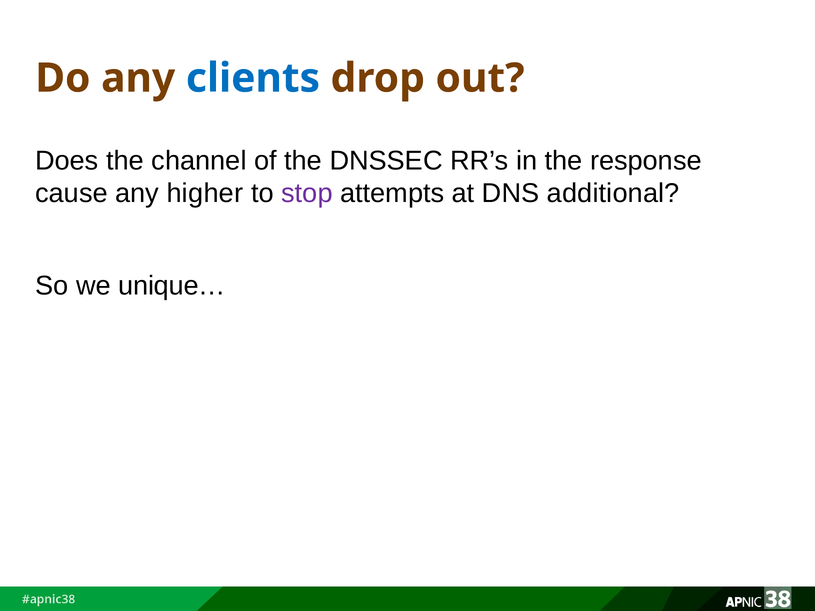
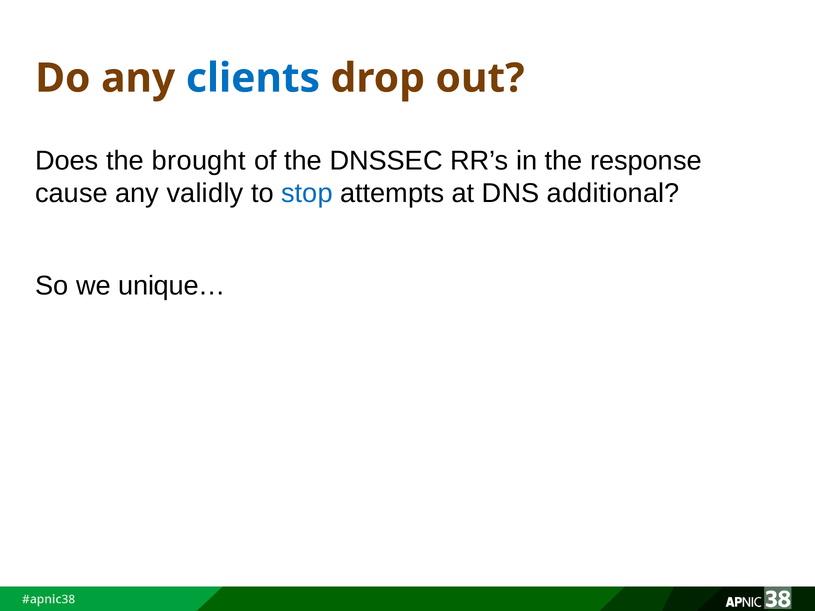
channel: channel -> brought (199, 161)
higher: higher -> validly (205, 193)
stop colour: purple -> blue (307, 193)
